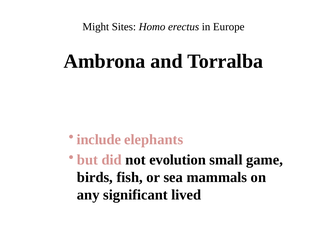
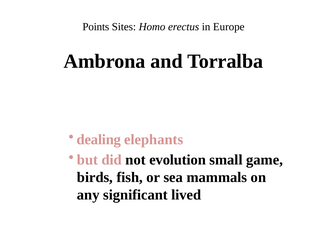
Might: Might -> Points (96, 27)
include: include -> dealing (99, 139)
